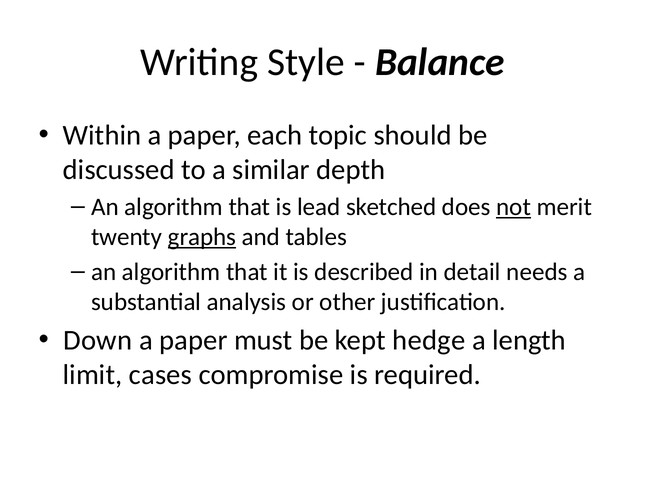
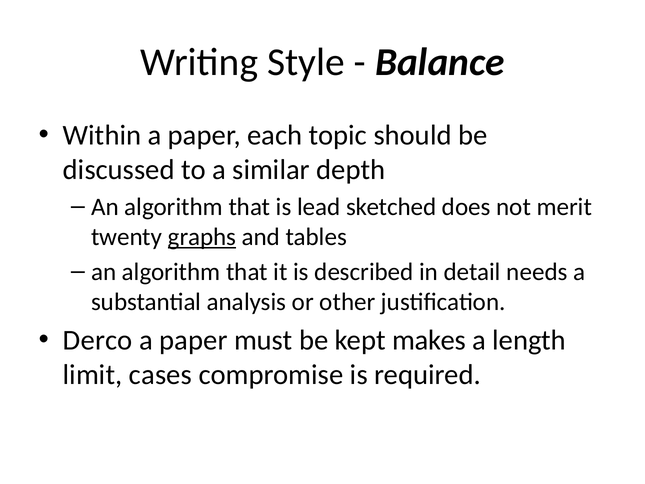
not underline: present -> none (514, 207)
Down: Down -> Derco (98, 340)
hedge: hedge -> makes (429, 340)
